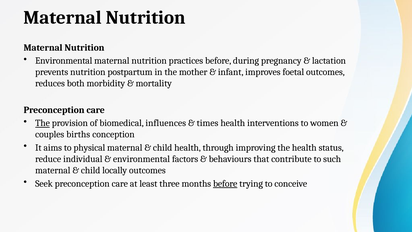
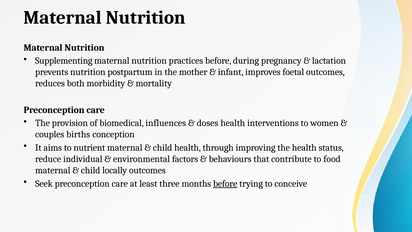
Environmental: Environmental -> Supplementing (64, 61)
The underline: present -> none (43, 123)
times: times -> doses (208, 123)
physical: physical -> nutrient (89, 148)
such: such -> food (332, 159)
